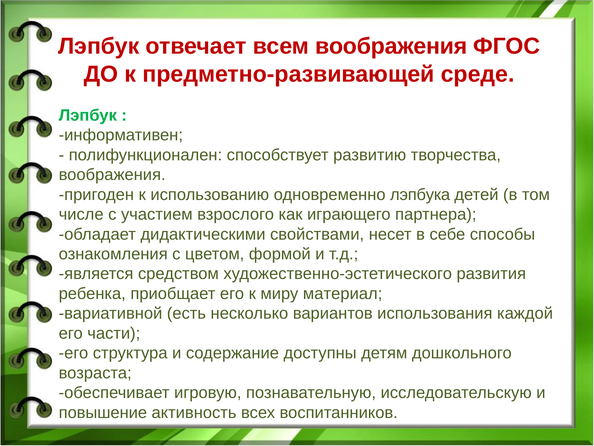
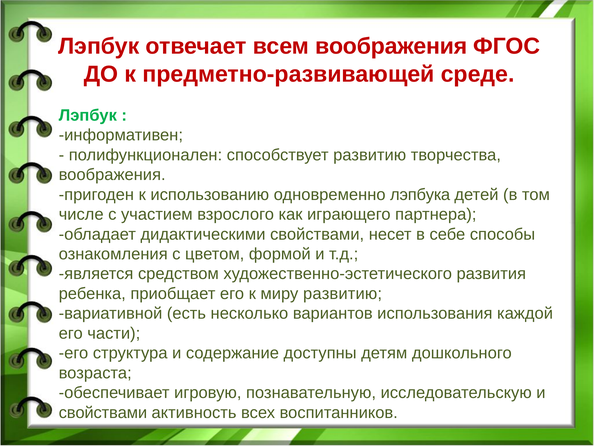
миру материал: материал -> развитию (343, 293)
повышение: повышение -> свойствами (103, 412)
